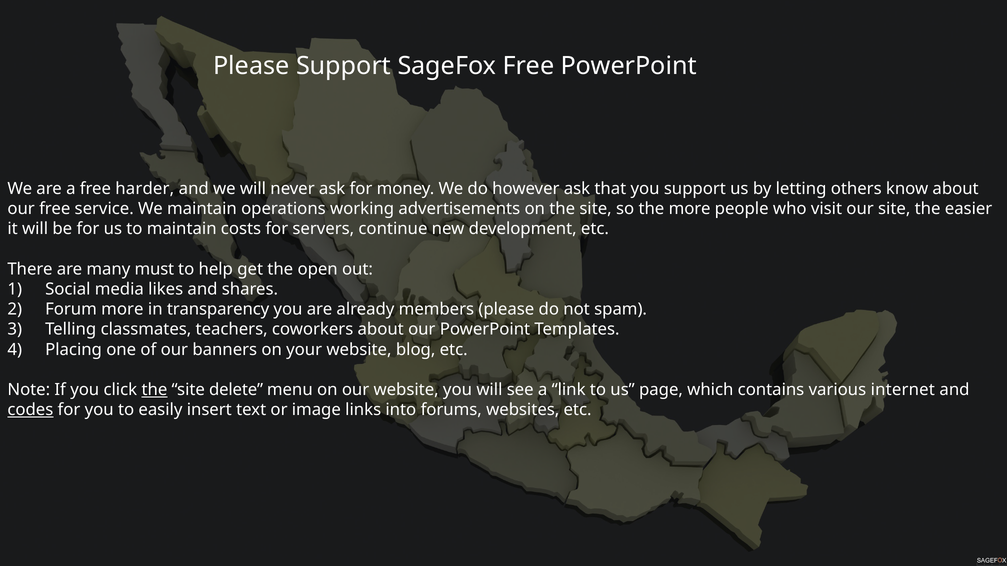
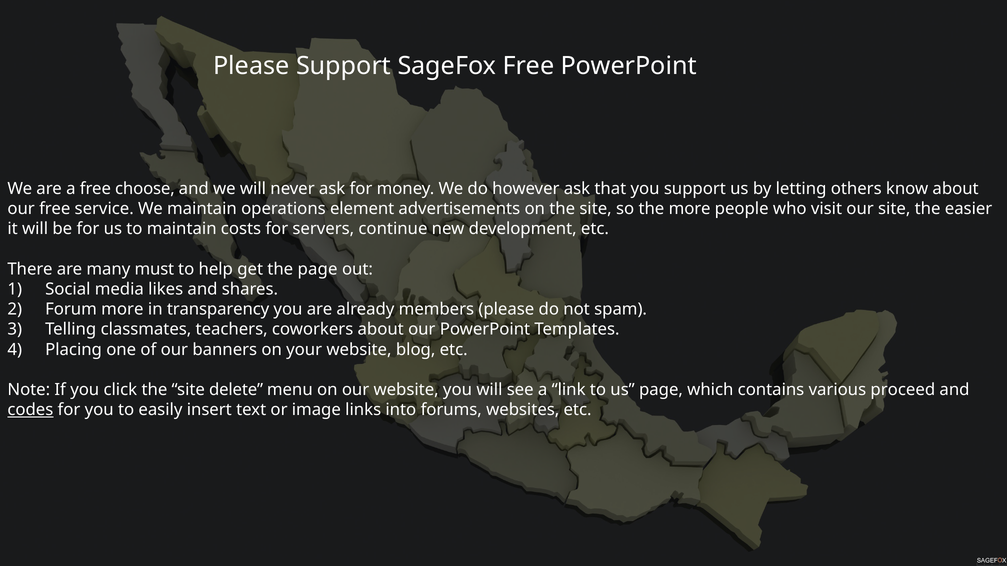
harder: harder -> choose (145, 189)
working: working -> element (362, 209)
the open: open -> page (318, 269)
the underline: present -> none (154, 390)
internet: internet -> proceed (903, 390)
